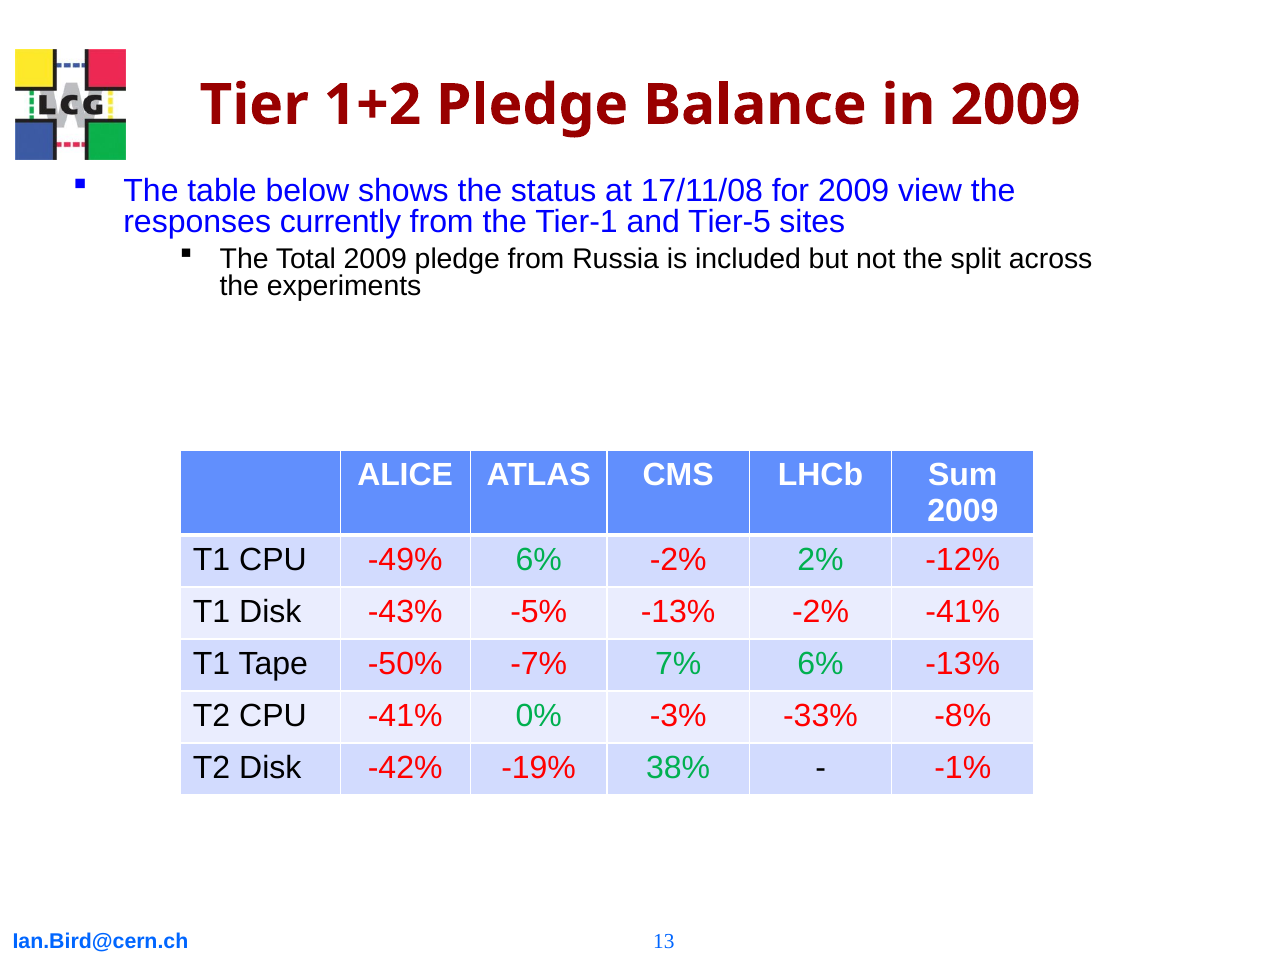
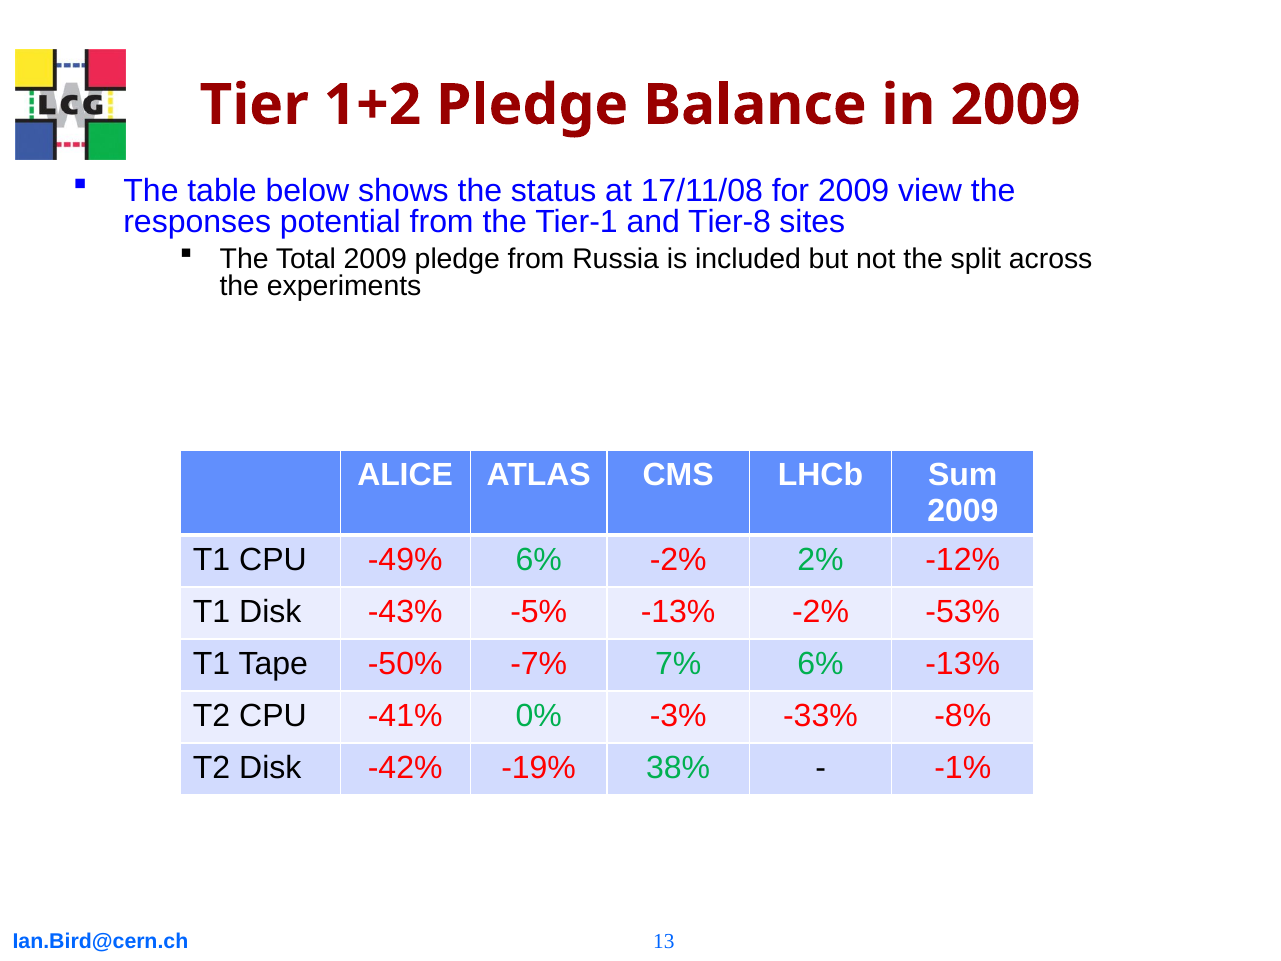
currently: currently -> potential (340, 221)
Tier-5: Tier-5 -> Tier-8 (730, 221)
-2% -41%: -41% -> -53% (963, 612)
